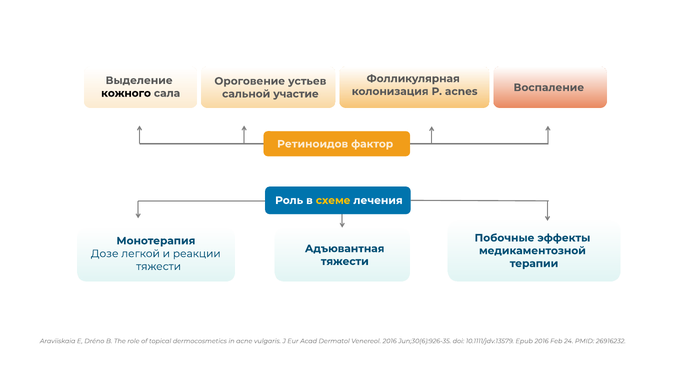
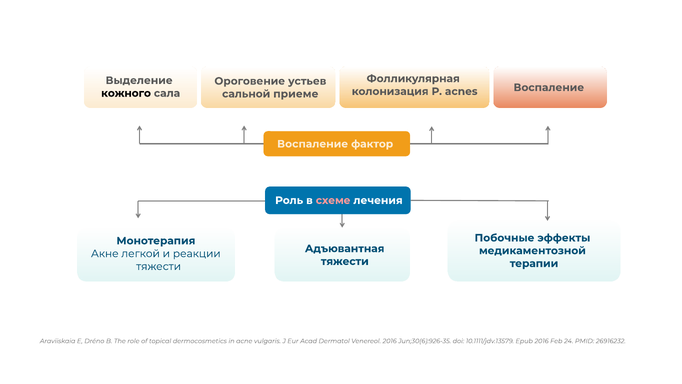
участие: участие -> приеме (296, 94)
Ретиноидов: Ретиноидов -> Воспаление (313, 144)
схеме colour: yellow -> pink (333, 200)
Дозе: Дозе -> Акне (105, 253)
